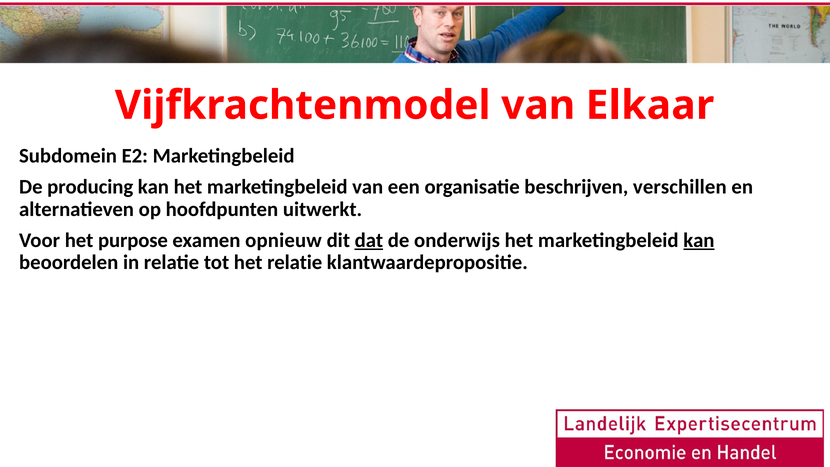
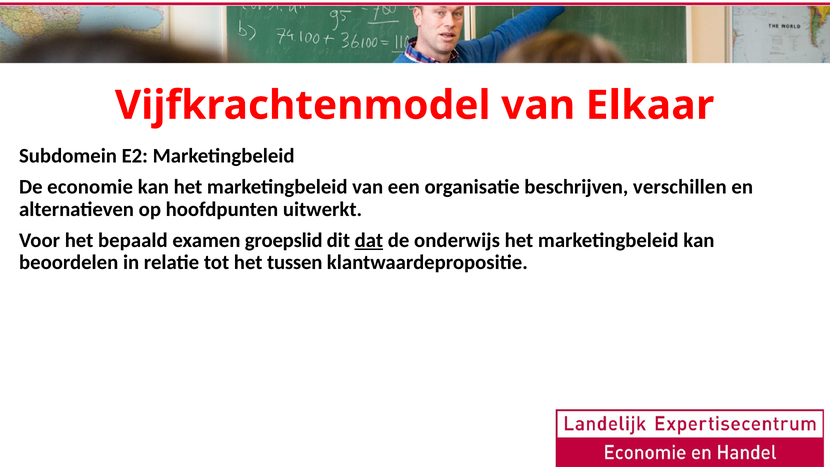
producing: producing -> economie (90, 187)
purpose: purpose -> bepaald (133, 240)
opnieuw: opnieuw -> groepslid (284, 240)
kan underline: present -> none (699, 240)
het relatie: relatie -> tussen (295, 263)
